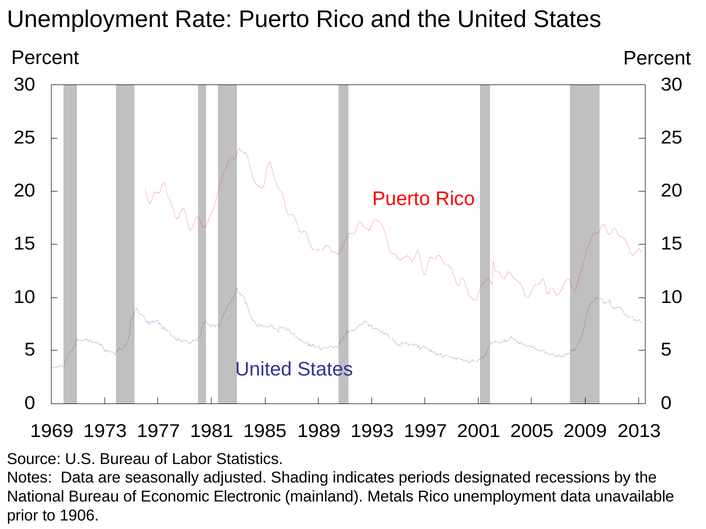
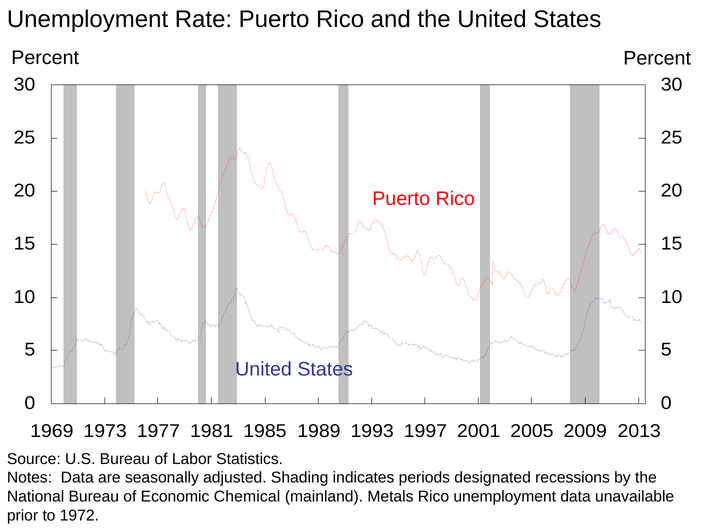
Electronic: Electronic -> Chemical (247, 497)
1906: 1906 -> 1972 (79, 516)
